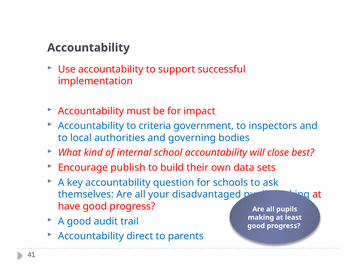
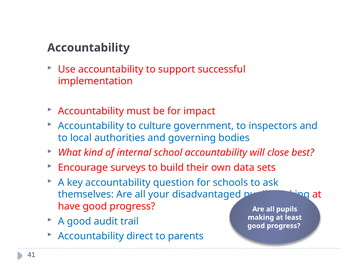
criteria: criteria -> culture (155, 126)
publish: publish -> surveys (128, 168)
